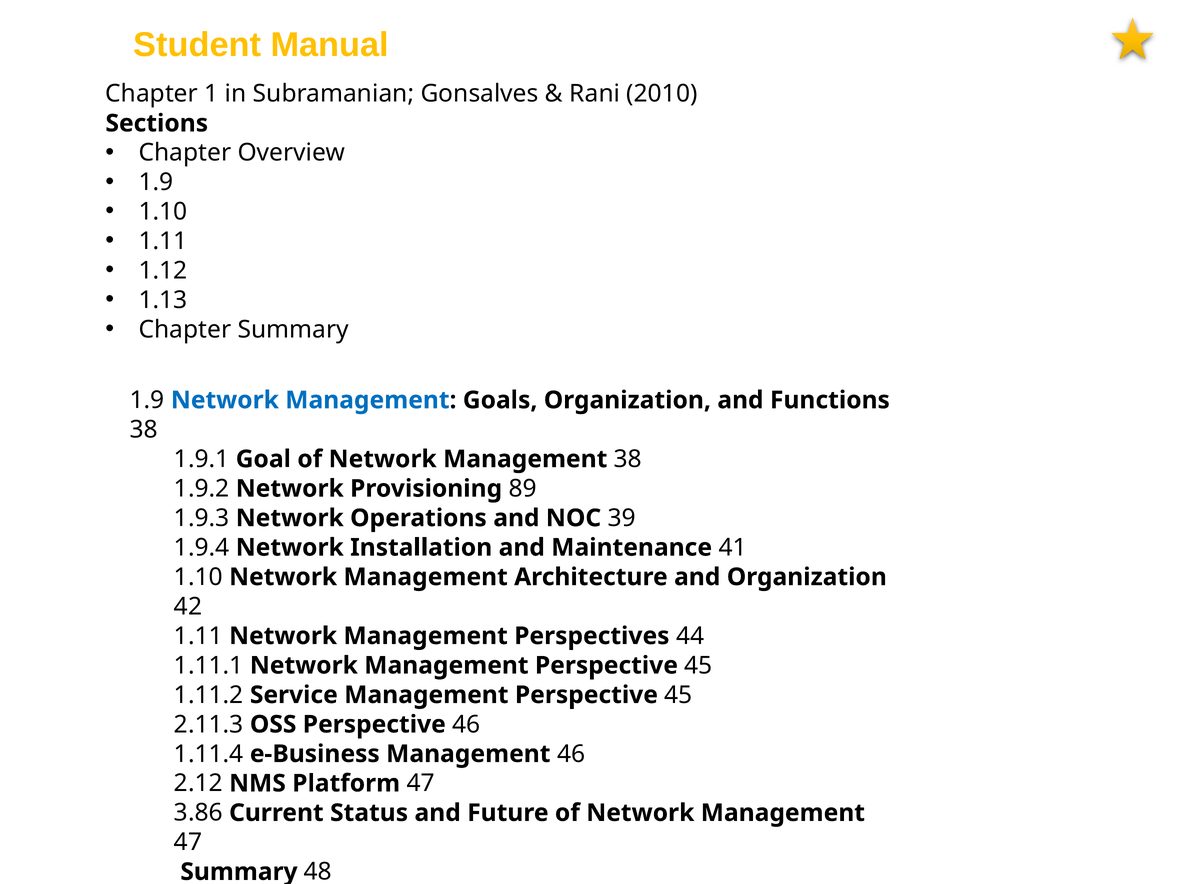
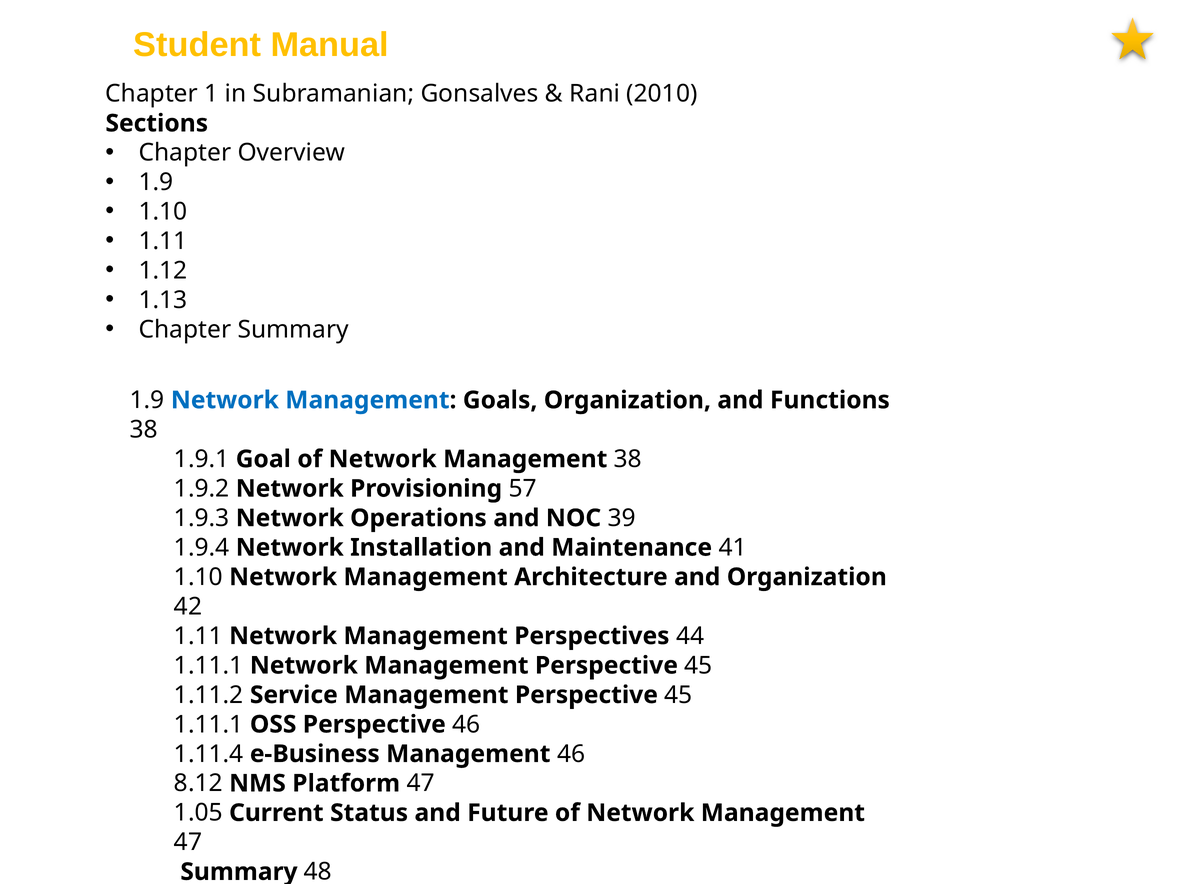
89: 89 -> 57 (523, 489)
2.11.3: 2.11.3 -> 1.11.1 (209, 725)
2.12: 2.12 -> 8.12 (198, 784)
3.86: 3.86 -> 1.05 (198, 813)
